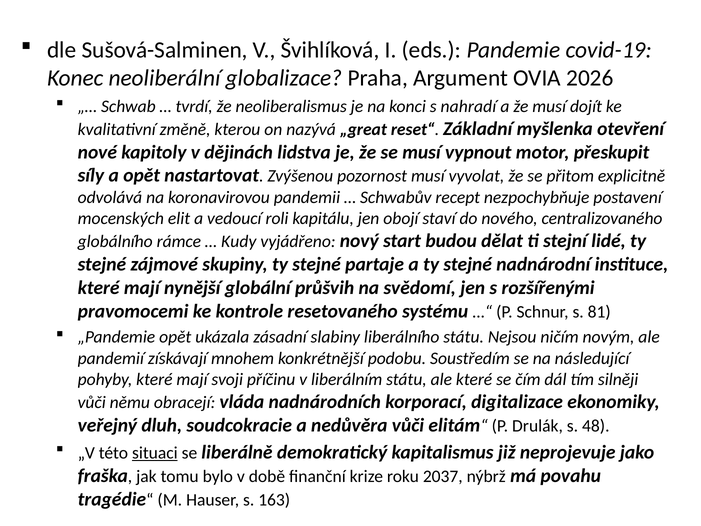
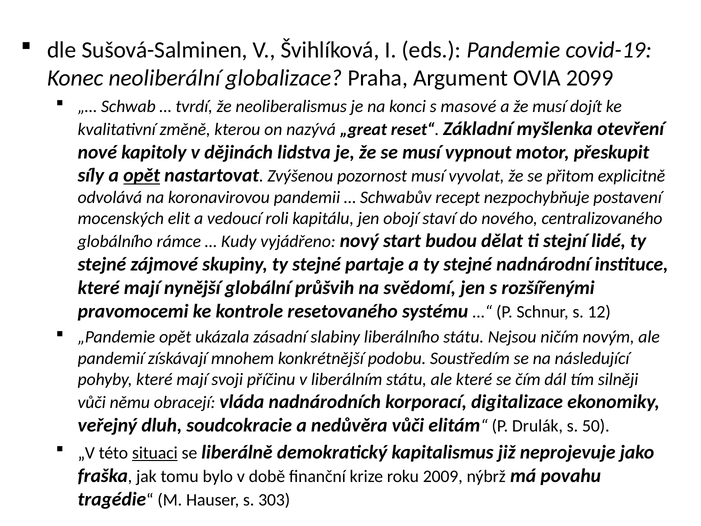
2026: 2026 -> 2099 (590, 78)
nahradí: nahradí -> masové (468, 106)
opět underline: none -> present (142, 175)
81: 81 -> 12 (599, 312)
48: 48 -> 50 (596, 426)
2037: 2037 -> 2009 (443, 476)
163: 163 -> 303 (274, 500)
